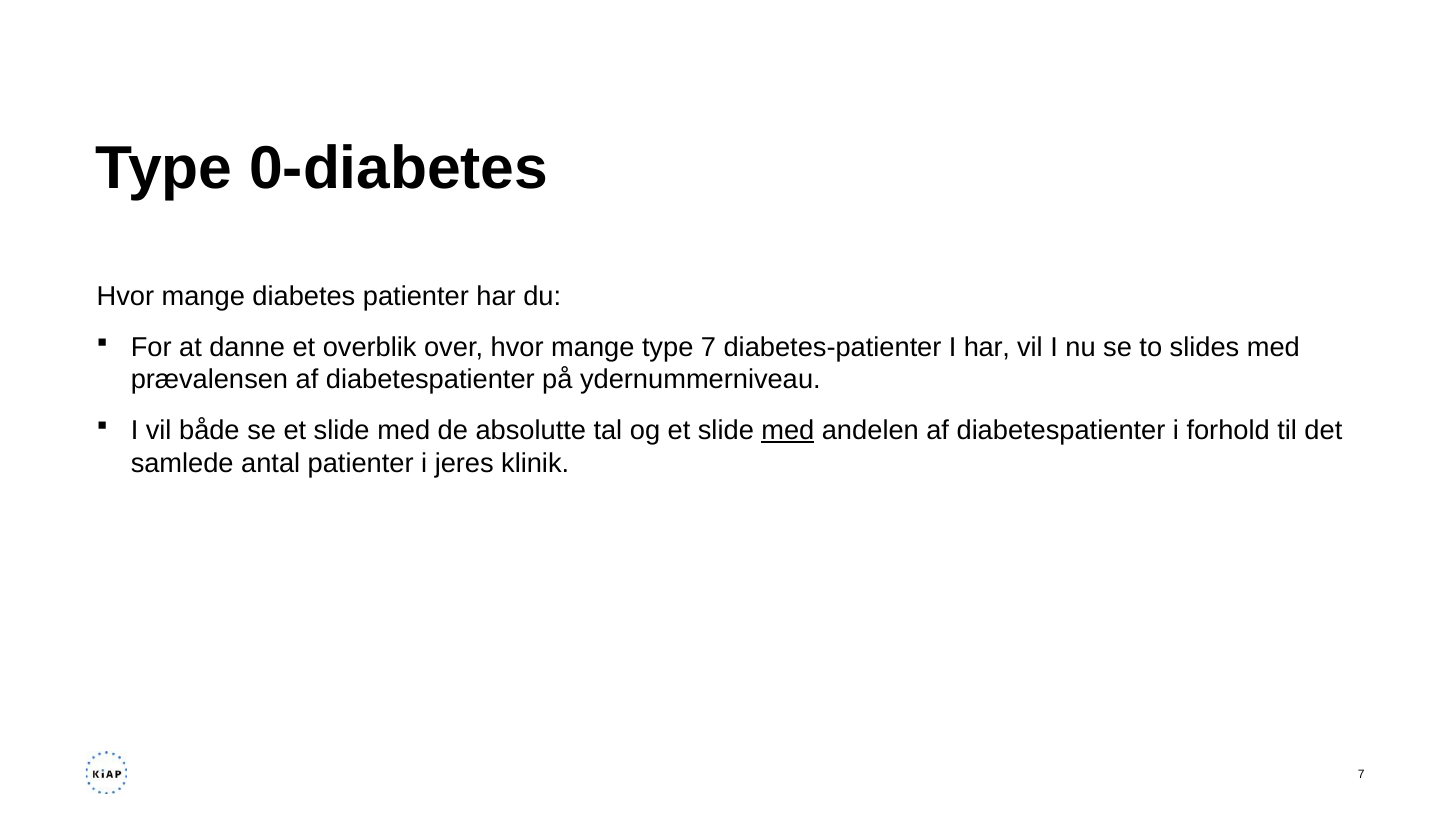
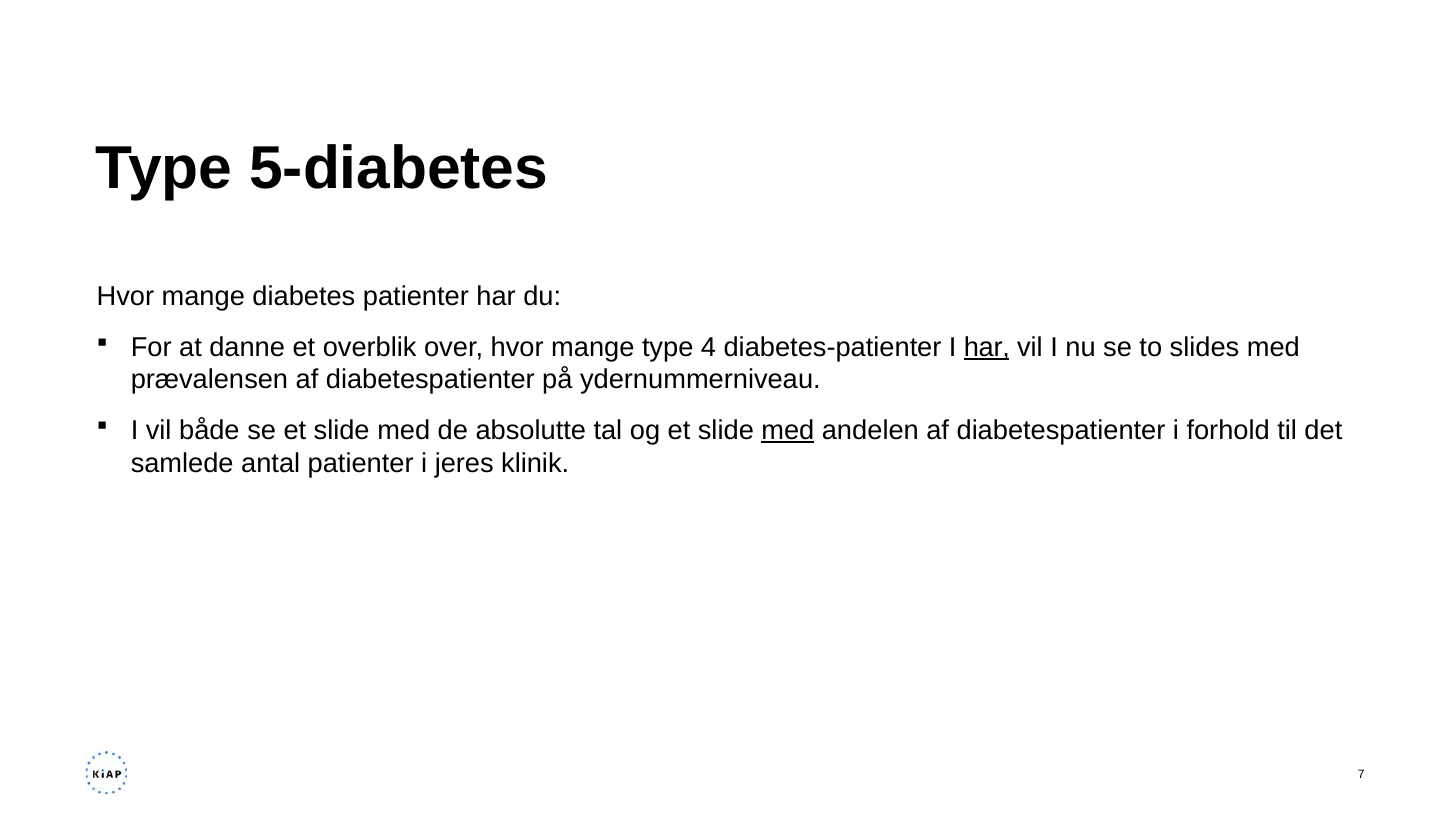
0-diabetes: 0-diabetes -> 5-diabetes (399, 169)
type 7: 7 -> 4 (709, 347)
har underline: none -> present (987, 347)
